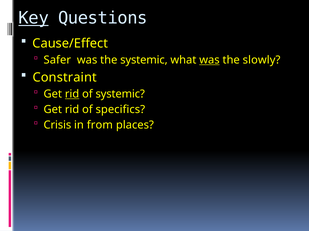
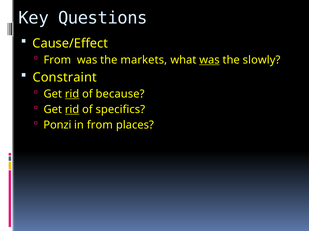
Key underline: present -> none (34, 18)
Safer: Safer -> From (57, 60)
the systemic: systemic -> markets (144, 60)
of systemic: systemic -> because (120, 94)
rid underline: none -> present (72, 110)
Crisis: Crisis -> Ponzi (57, 125)
